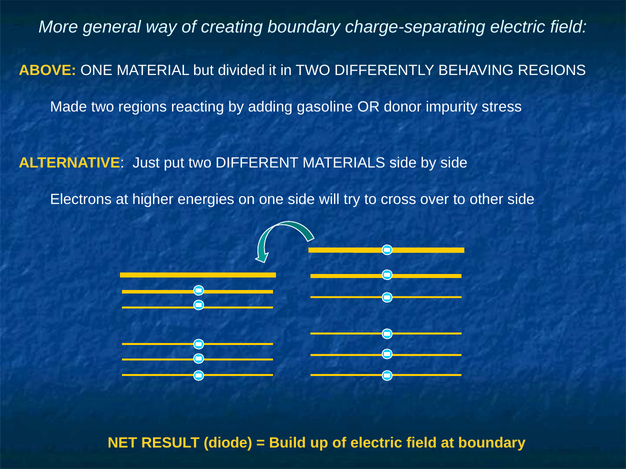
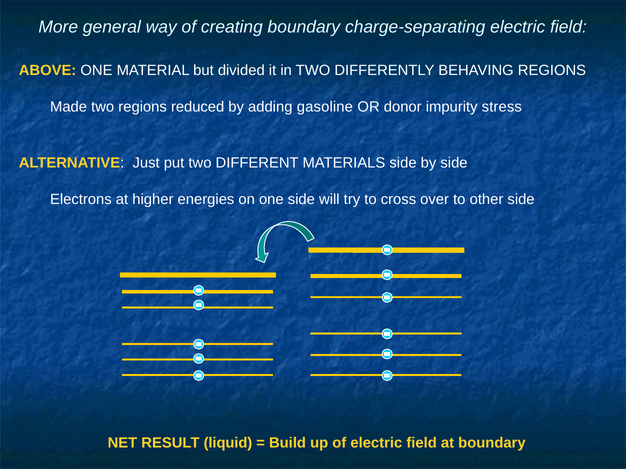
reacting: reacting -> reduced (198, 107)
diode: diode -> liquid (228, 443)
